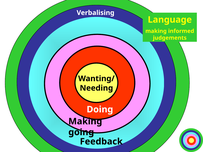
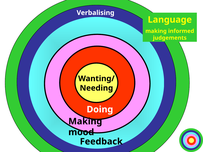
going: going -> mood (81, 132)
